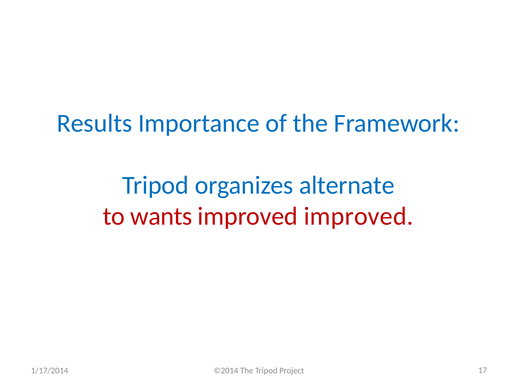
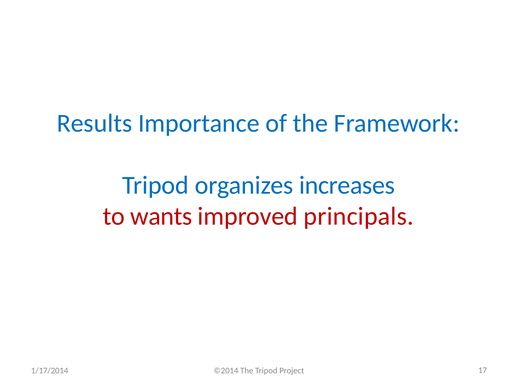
alternate: alternate -> increases (347, 186)
improved improved: improved -> principals (359, 217)
